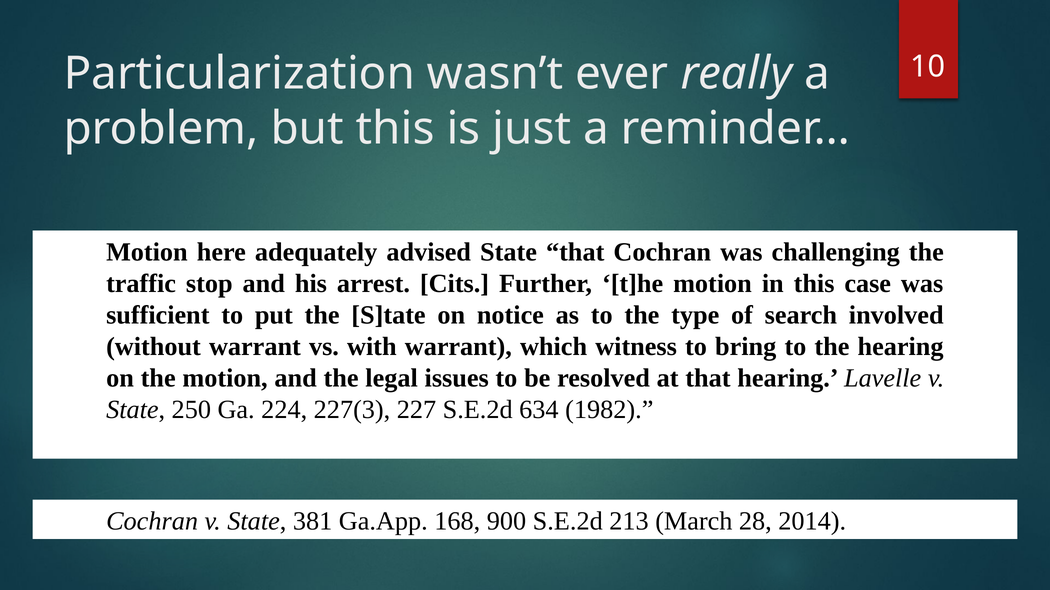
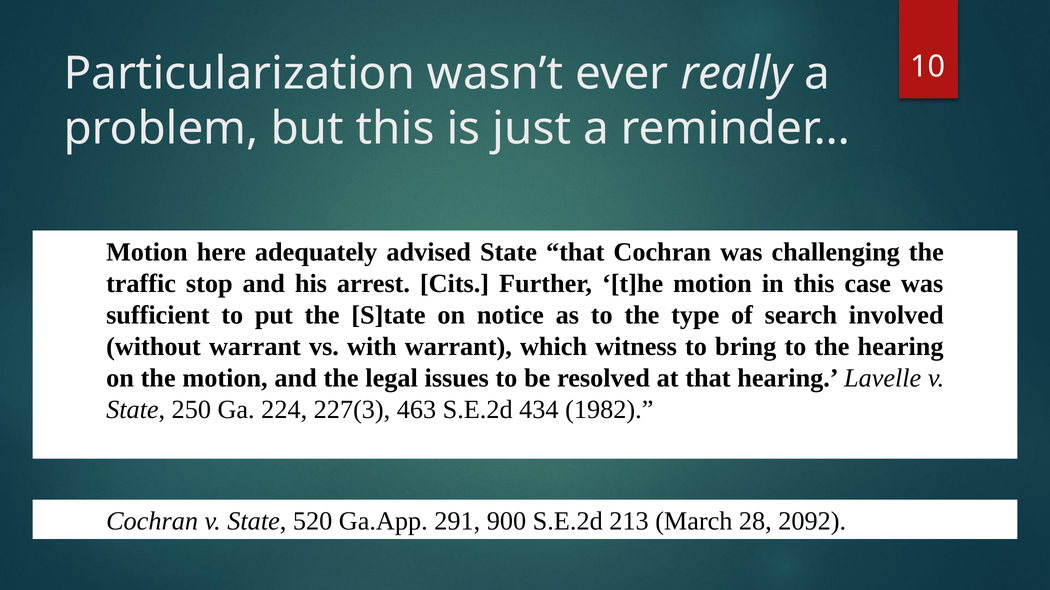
227: 227 -> 463 (416, 410)
634: 634 -> 434 (539, 410)
381: 381 -> 520 (313, 522)
168: 168 -> 291 (457, 522)
2014: 2014 -> 2092 (812, 522)
